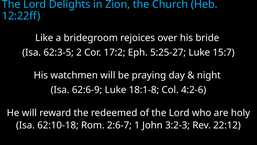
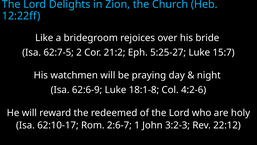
62:3-5: 62:3-5 -> 62:7-5 (59, 52)
17:2: 17:2 -> 21:2 (115, 52)
62:10-18: 62:10-18 -> 62:10-17 (58, 125)
